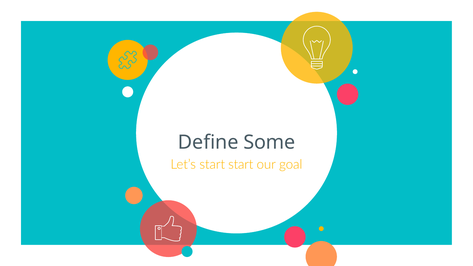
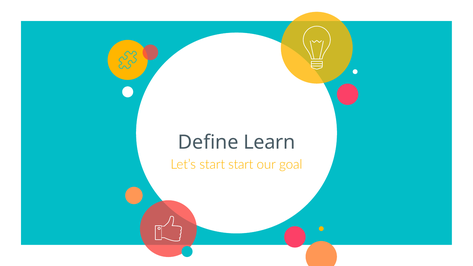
Some: Some -> Learn (269, 142)
